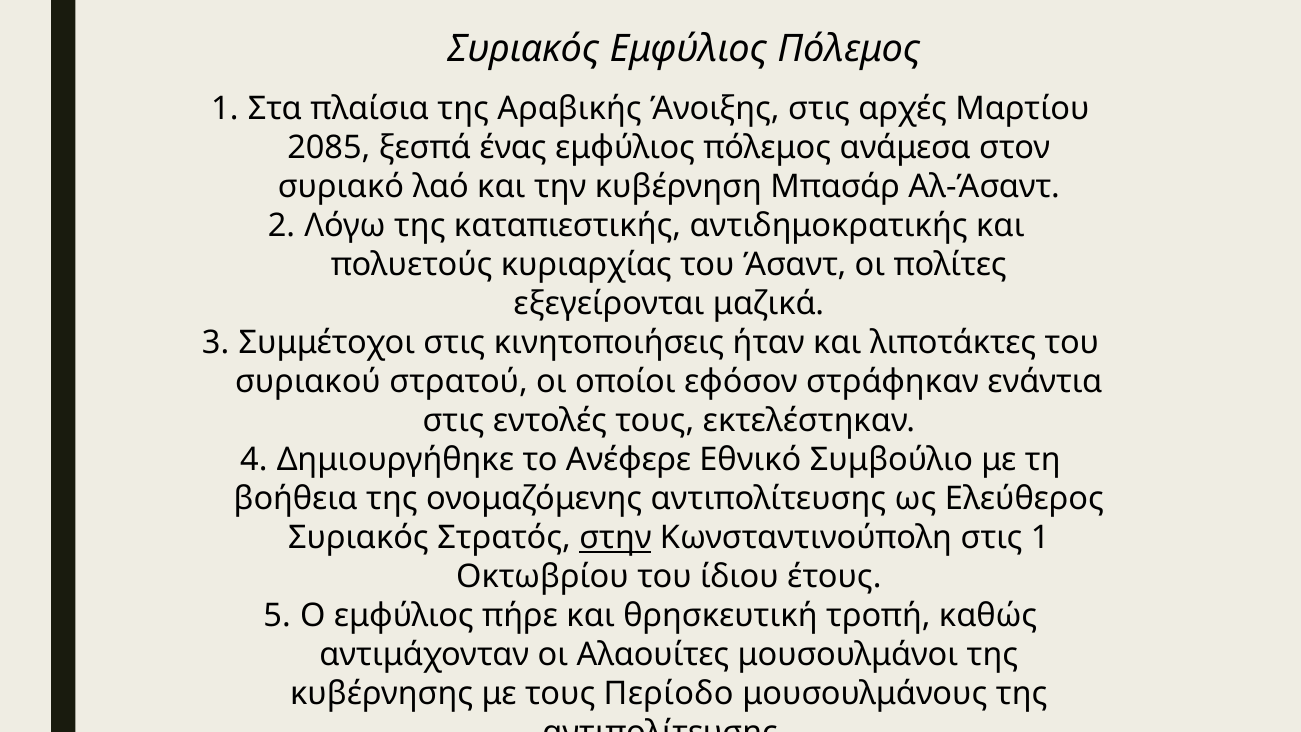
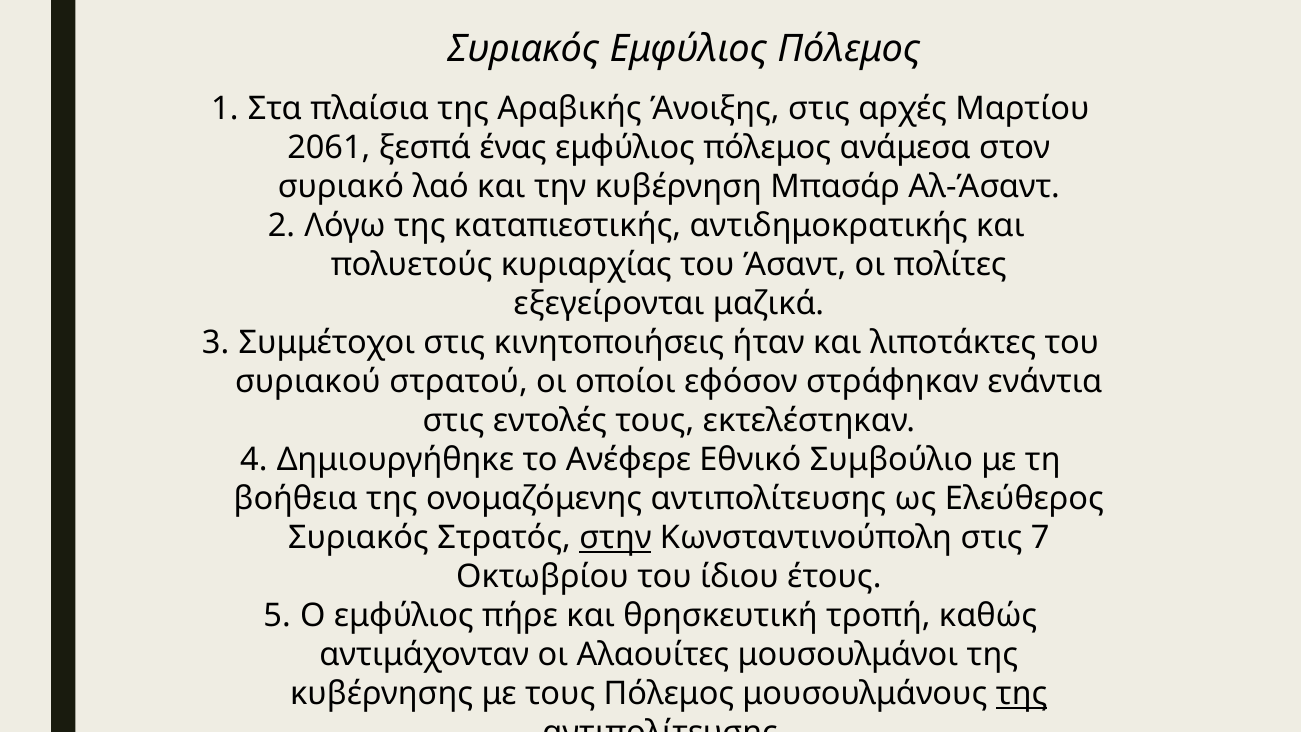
2085: 2085 -> 2061 (329, 148)
στις 1: 1 -> 7 (1040, 538)
τους Περίοδο: Περίοδο -> Πόλεμος (669, 694)
της underline: none -> present (1022, 694)
